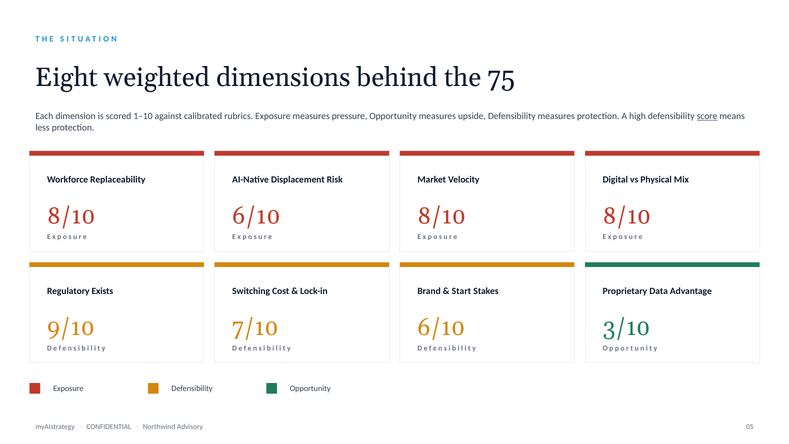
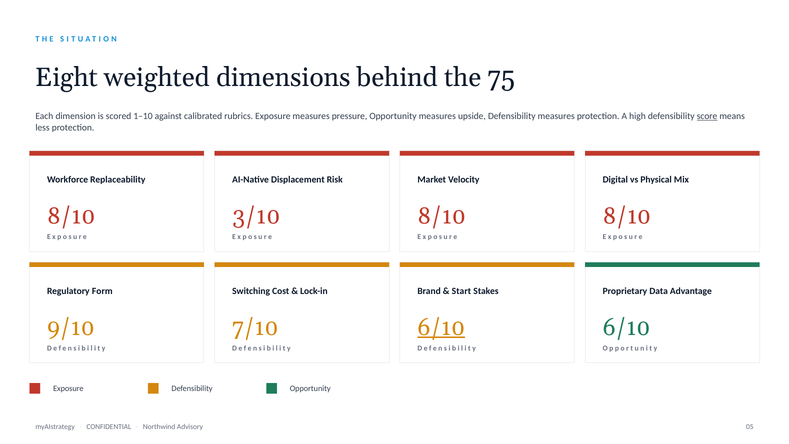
6/10: 6/10 -> 3/10 (256, 216)
Exists: Exists -> Form (102, 291)
6/10 underline: none -> present (441, 327)
3/10: 3/10 -> 6/10 (627, 327)
